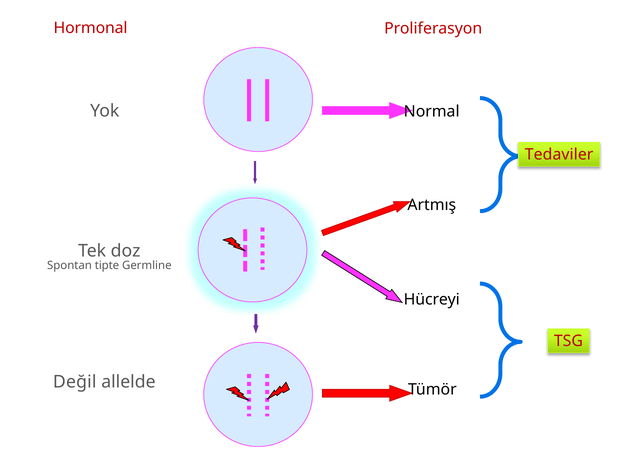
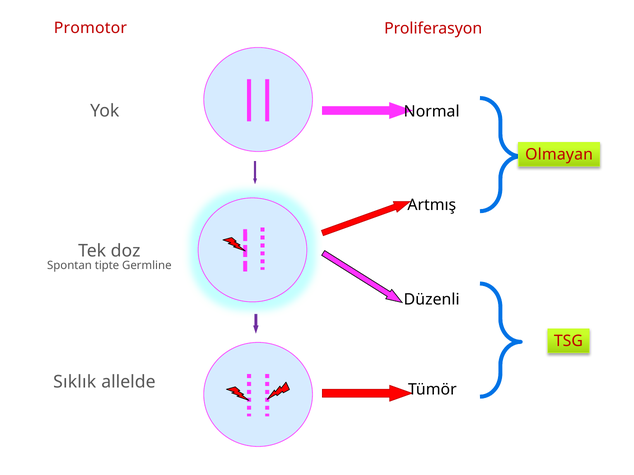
Hormonal: Hormonal -> Promotor (90, 28)
Tedaviler: Tedaviler -> Olmayan (559, 155)
Hücreyi: Hücreyi -> Düzenli (432, 300)
Değil: Değil -> Sıklık (75, 382)
